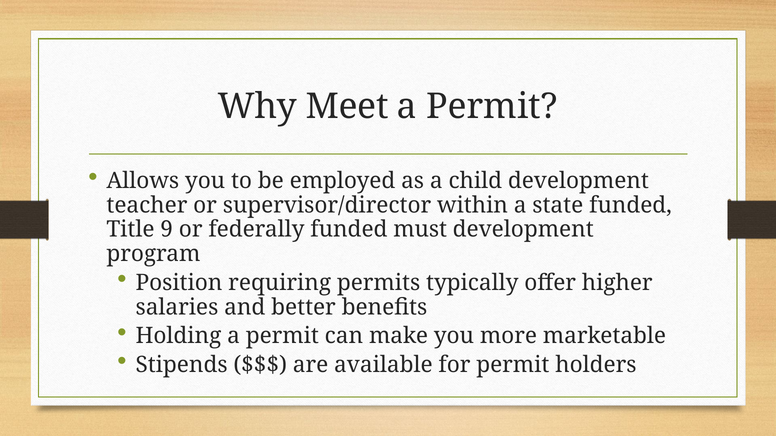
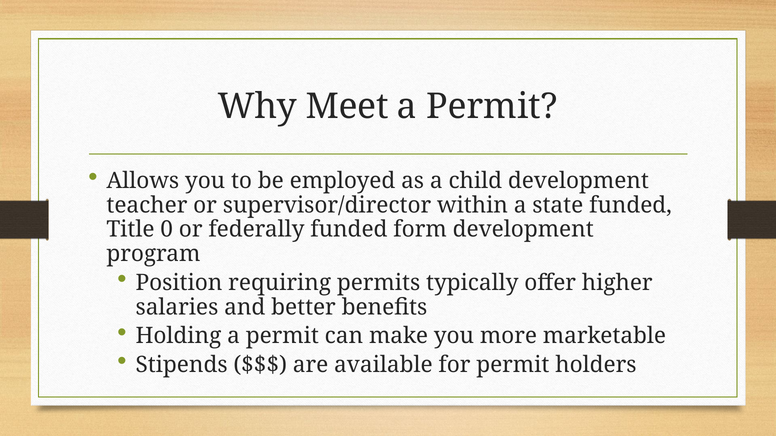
9: 9 -> 0 (167, 230)
must: must -> form (420, 230)
